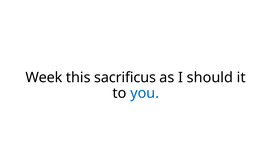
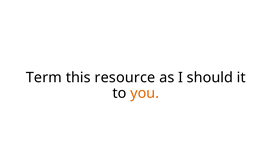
Week: Week -> Term (44, 77)
sacrificus: sacrificus -> resource (125, 77)
you colour: blue -> orange (145, 93)
